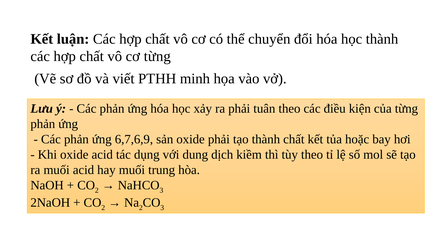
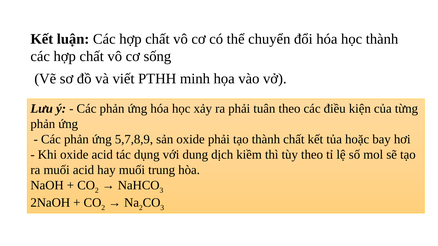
cơ từng: từng -> sống (157, 56)
6,7,6,9: 6,7,6,9 -> 5,7,8,9 (134, 140)
